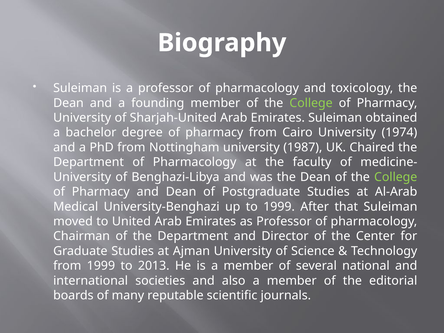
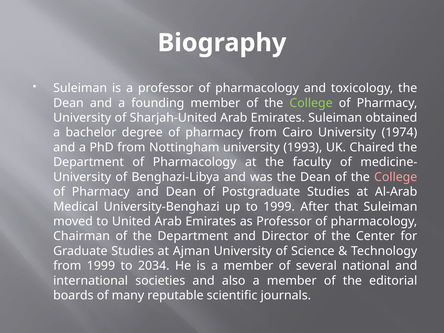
1987: 1987 -> 1993 (303, 147)
College colour: light green -> pink (396, 177)
2013: 2013 -> 2034 (154, 266)
